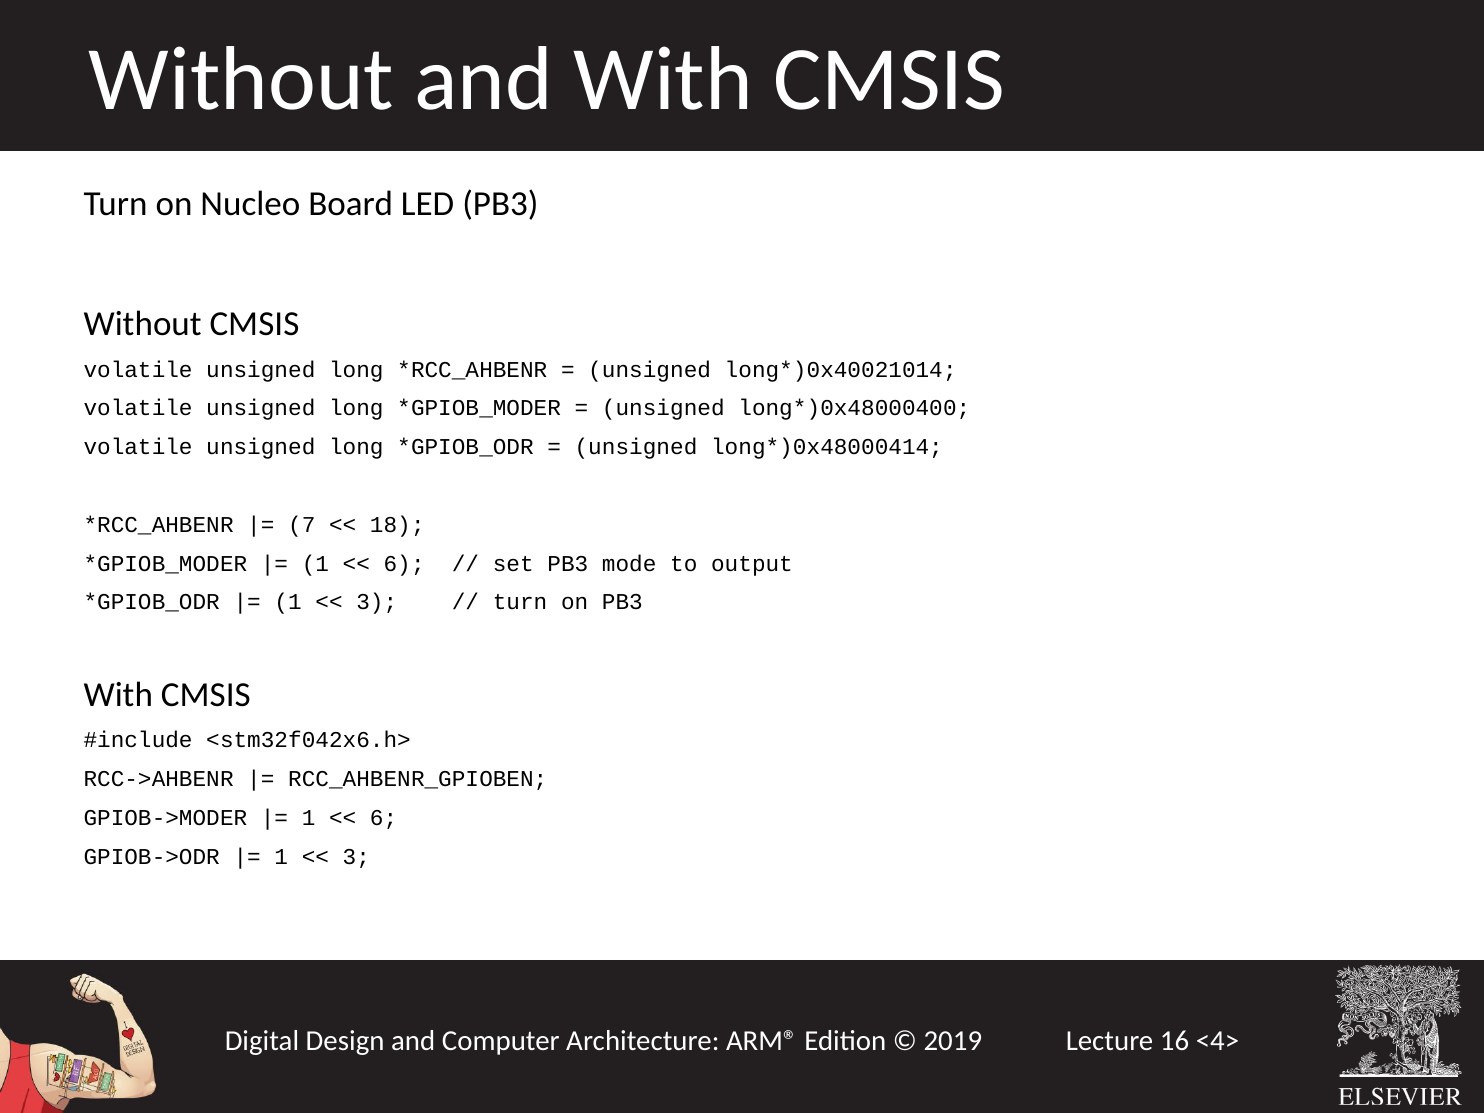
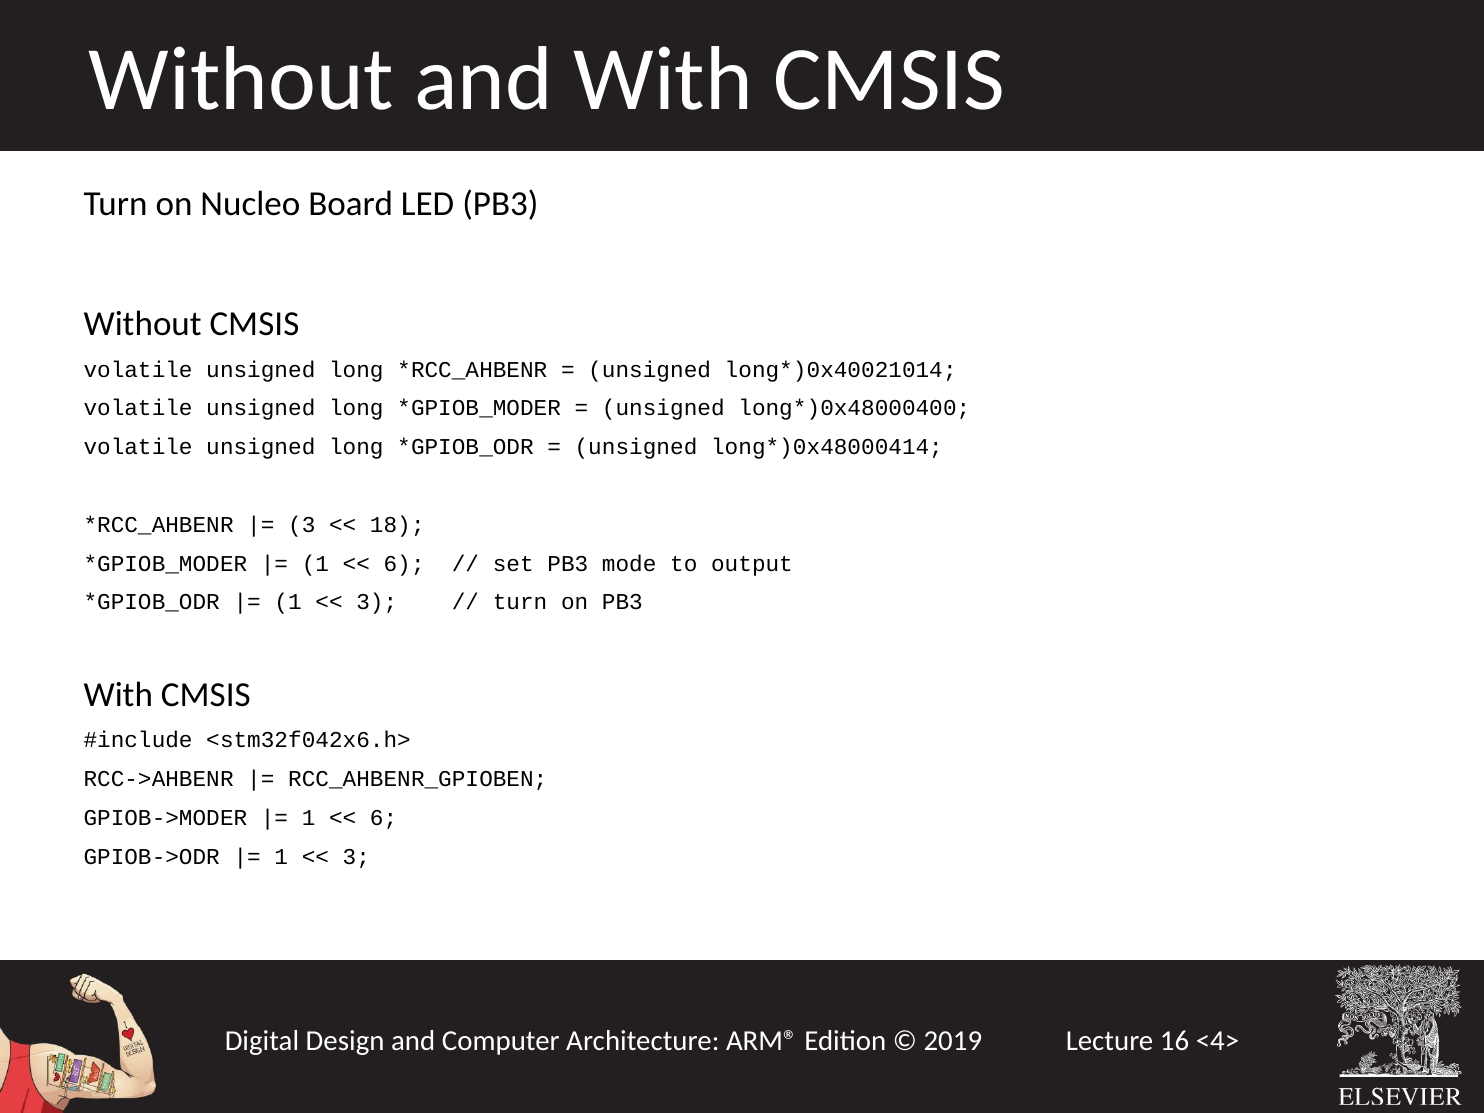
7: 7 -> 3 (302, 525)
